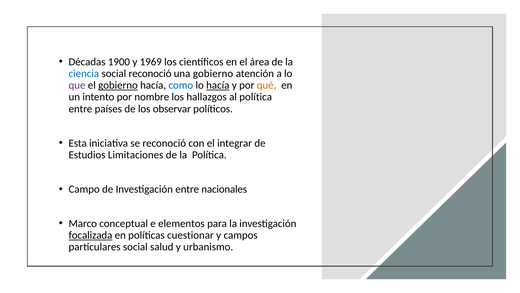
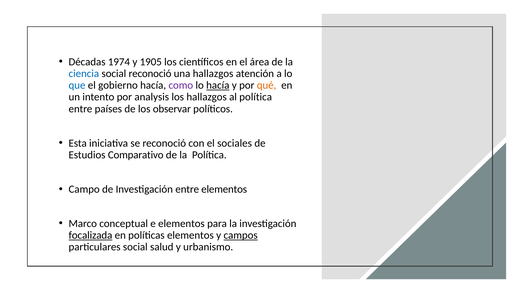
1900: 1900 -> 1974 (119, 62)
1969: 1969 -> 1905 (151, 62)
una gobierno: gobierno -> hallazgos (213, 73)
que colour: purple -> blue (77, 85)
gobierno underline: present -> none (118, 85)
como colour: blue -> purple (181, 85)
nombre: nombre -> analysis (152, 97)
integrar: integrar -> sociales (235, 143)
Limitaciones: Limitaciones -> Comparativo (136, 155)
entre nacionales: nacionales -> elementos (224, 189)
políticas cuestionar: cuestionar -> elementos (190, 235)
campos underline: none -> present (241, 235)
